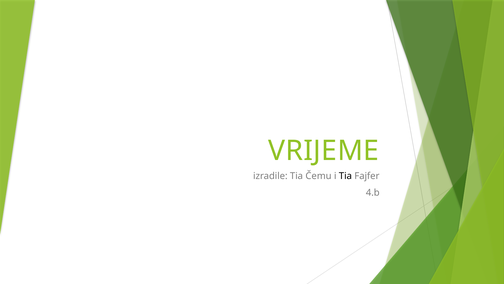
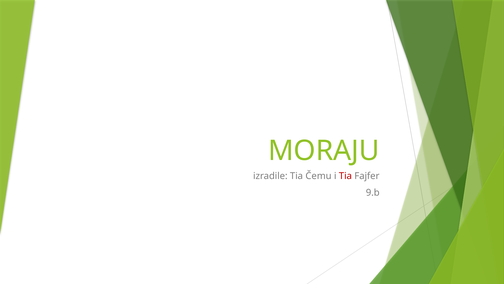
VRIJEME: VRIJEME -> MORAJU (324, 151)
Tia colour: black -> red (345, 176)
4.b: 4.b -> 9.b (373, 192)
